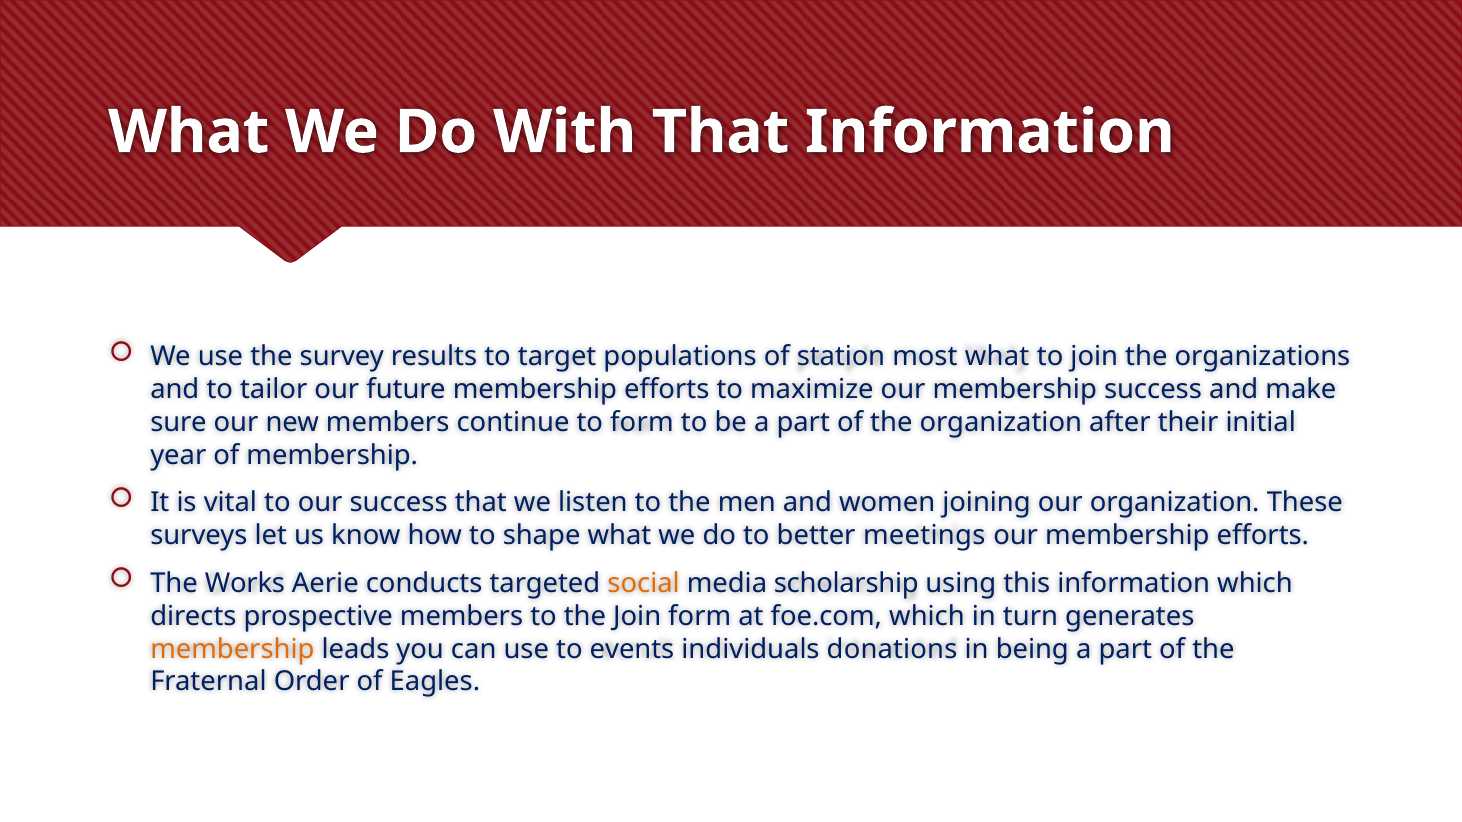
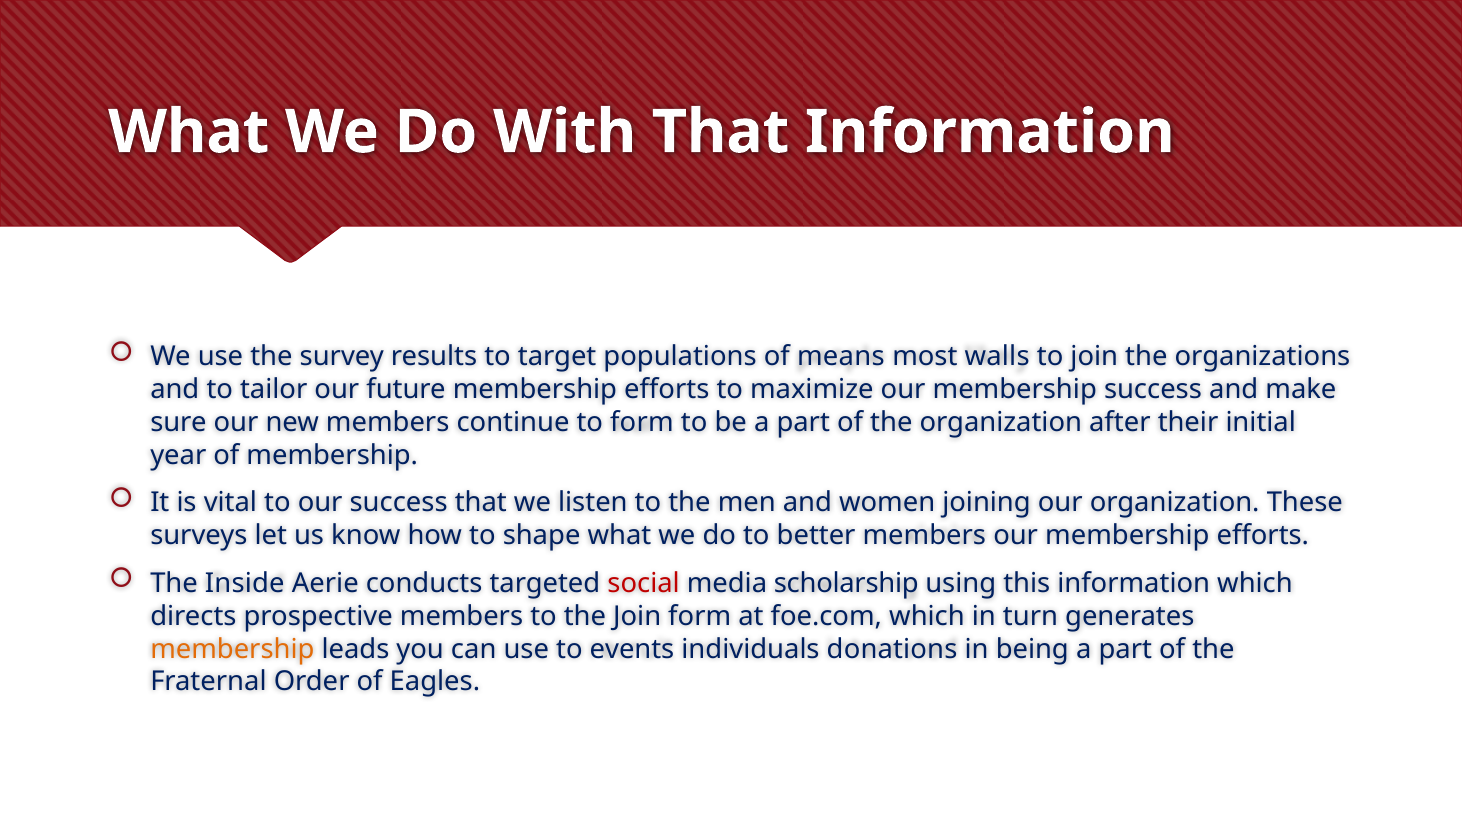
station: station -> means (841, 357)
most what: what -> walls (997, 357)
better meetings: meetings -> members (924, 536)
Works: Works -> Inside (245, 583)
social colour: orange -> red (644, 583)
